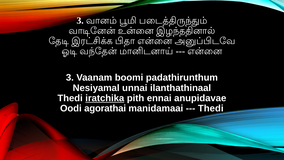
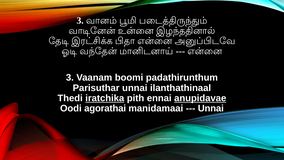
Nesiyamal: Nesiyamal -> Parisuthar (96, 88)
anupidavae underline: none -> present (200, 98)
Thedi: Thedi -> Unnai (211, 108)
